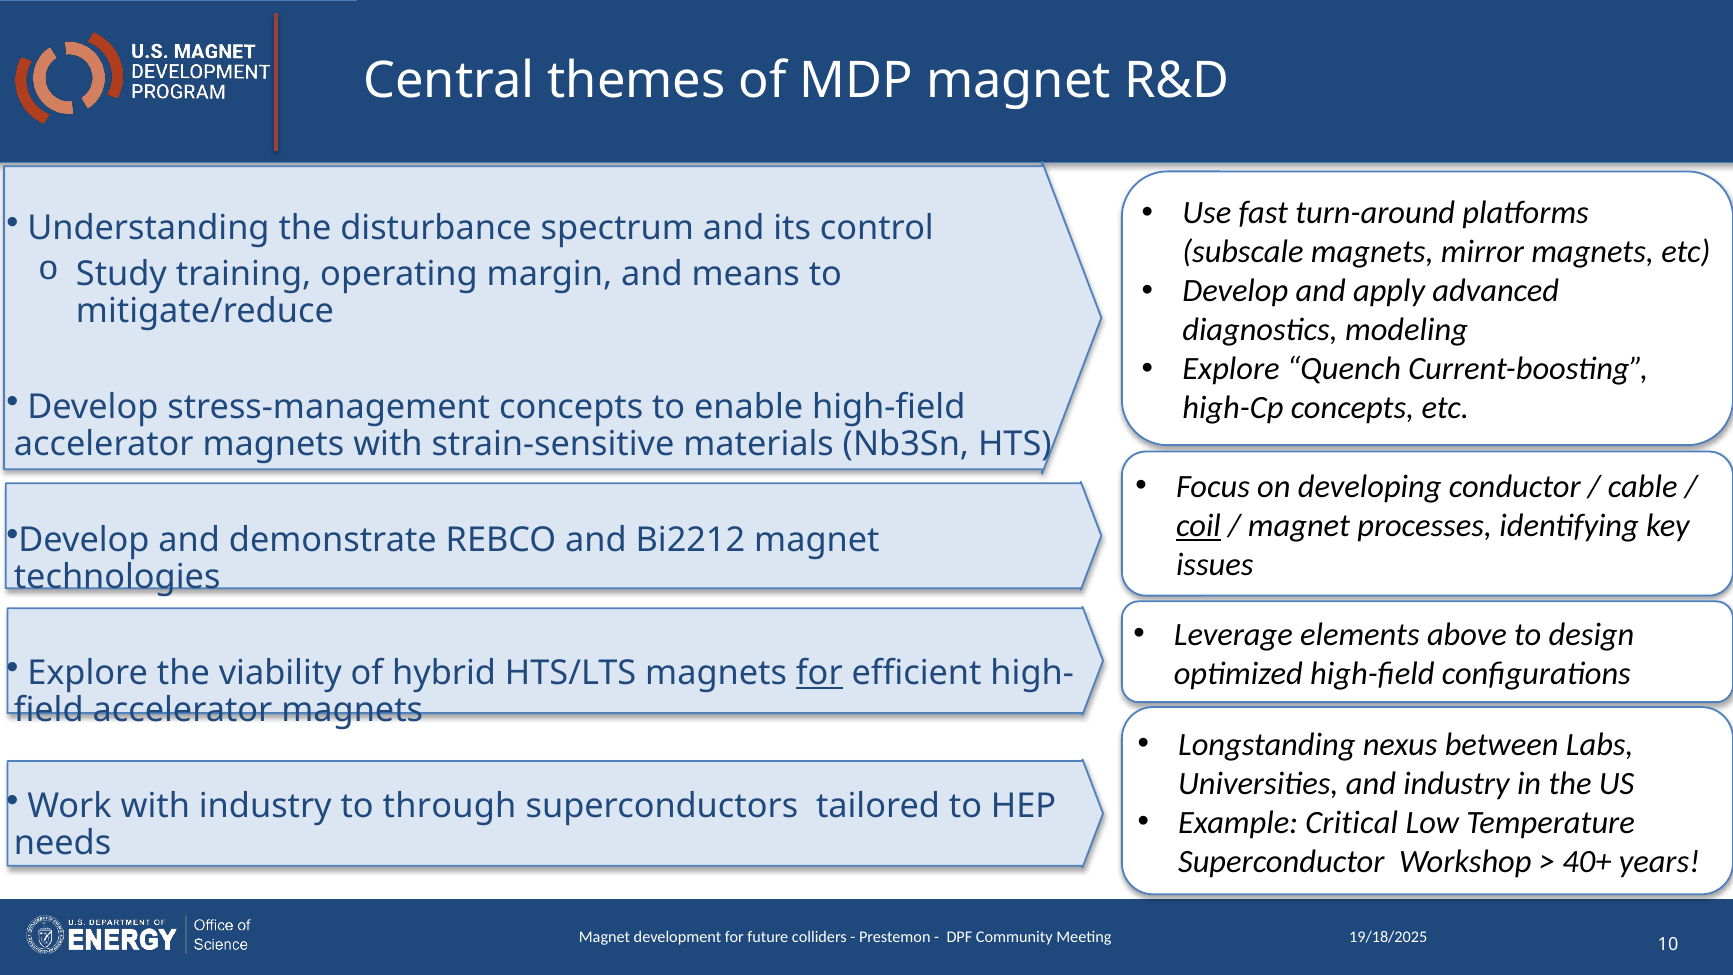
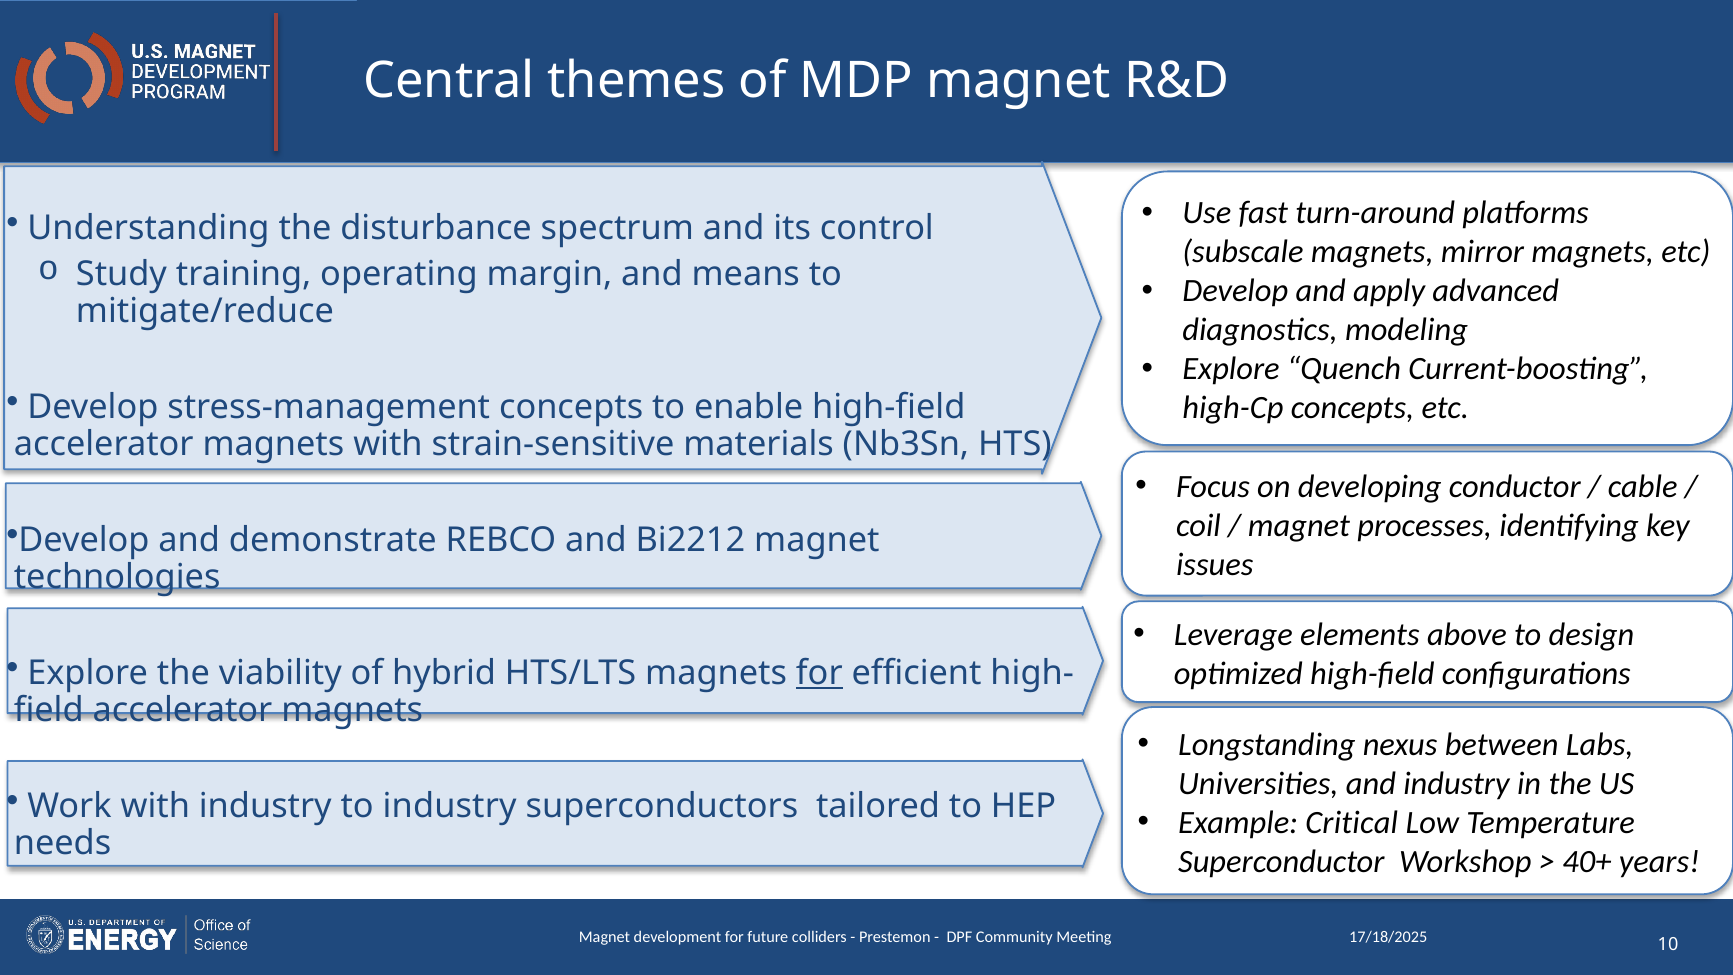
coil underline: present -> none (1198, 526)
to through: through -> industry (450, 806)
19/18/2025: 19/18/2025 -> 17/18/2025 (1388, 937)
